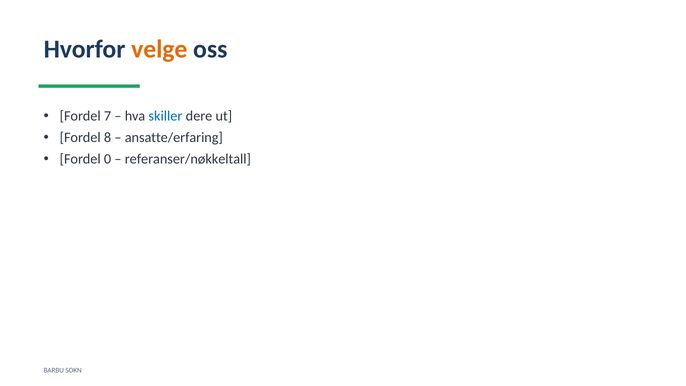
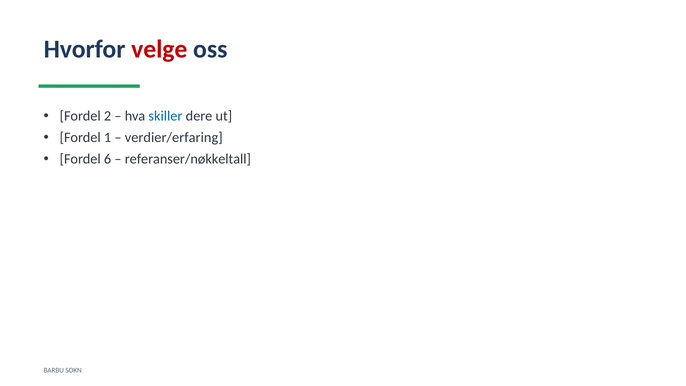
velge colour: orange -> red (159, 49)
7: 7 -> 2 (108, 116)
8: 8 -> 1 (108, 138)
ansatte/erfaring: ansatte/erfaring -> verdier/erfaring (174, 138)
0: 0 -> 6 (108, 159)
